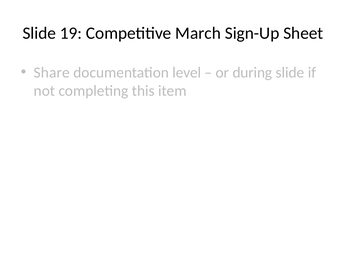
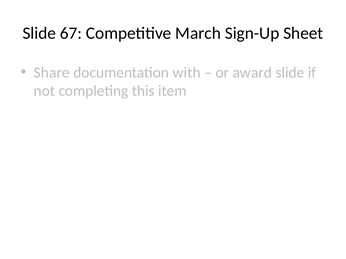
19: 19 -> 67 (71, 33)
level: level -> with (187, 73)
during: during -> award (252, 73)
